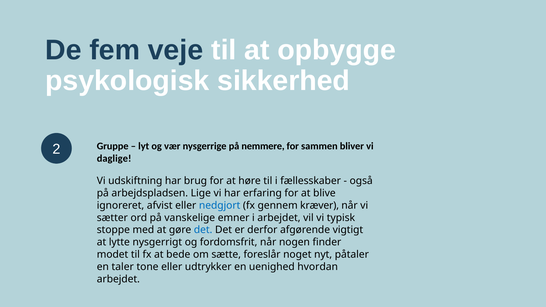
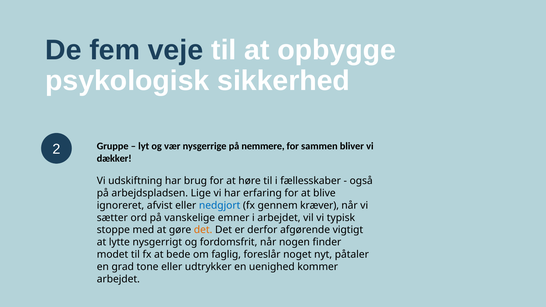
daglige: daglige -> dækker (114, 158)
det colour: blue -> orange (203, 230)
sætte: sætte -> faglig (226, 255)
taler: taler -> grad (123, 267)
hvordan: hvordan -> kommer (318, 267)
